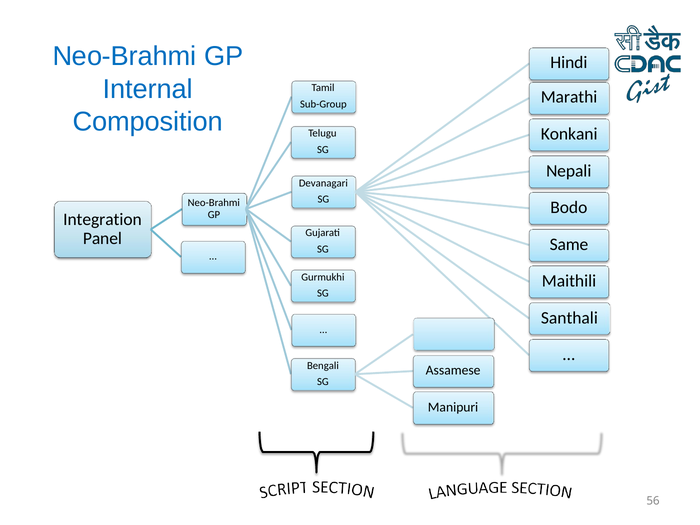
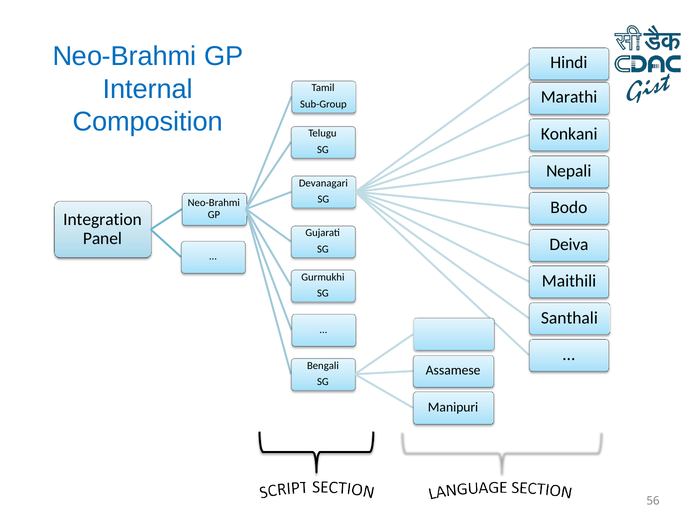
Same: Same -> Deiva (569, 244)
